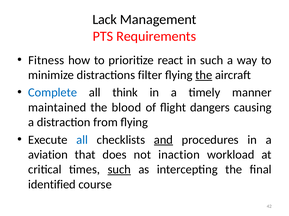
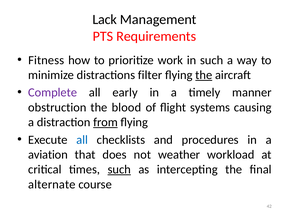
react: react -> work (170, 60)
Complete colour: blue -> purple (53, 93)
think: think -> early (125, 93)
maintained: maintained -> obstruction (57, 108)
dangers: dangers -> systems (210, 108)
from underline: none -> present (106, 123)
and underline: present -> none (163, 140)
inaction: inaction -> weather (179, 155)
identified: identified -> alternate (52, 185)
